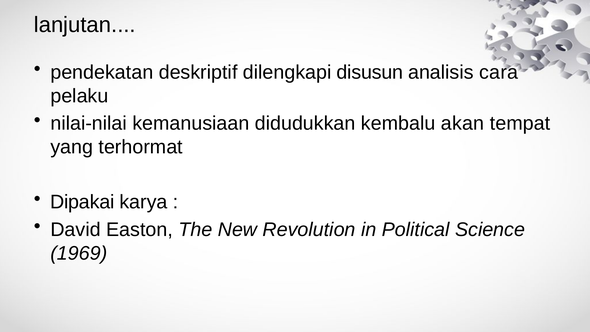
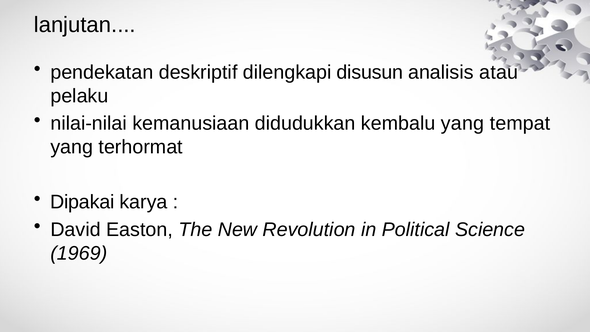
cara: cara -> atau (499, 72)
kembalu akan: akan -> yang (463, 123)
